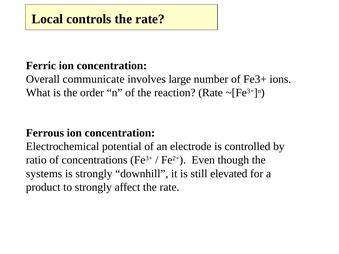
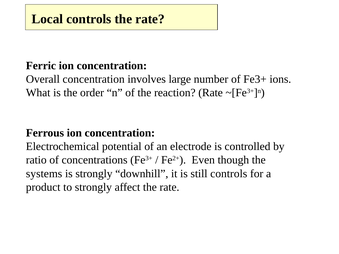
Overall communicate: communicate -> concentration (94, 79)
still elevated: elevated -> controls (229, 174)
